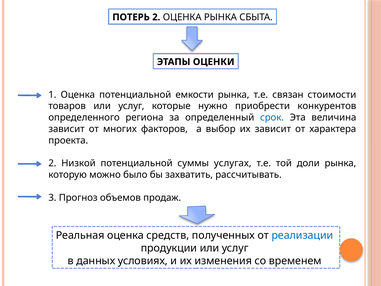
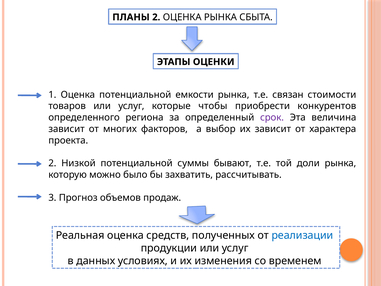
ПОТЕРЬ: ПОТЕРЬ -> ПЛАНЫ (131, 17)
нужно: нужно -> чтобы (213, 106)
срок colour: blue -> purple (272, 117)
услугах: услугах -> бывают (233, 163)
